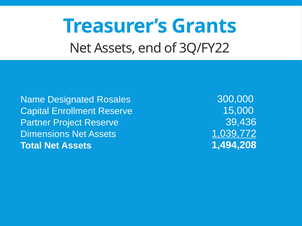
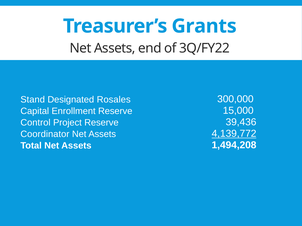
Name: Name -> Stand (33, 100)
Partner: Partner -> Control (35, 123)
Dimensions: Dimensions -> Coordinator (45, 134)
1,039,772: 1,039,772 -> 4,139,772 (234, 134)
